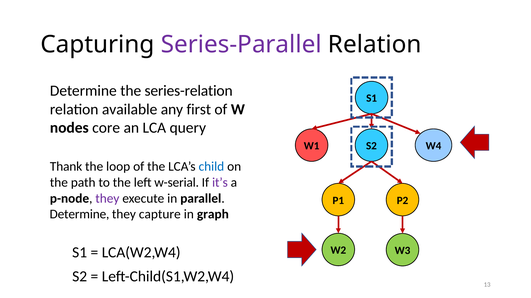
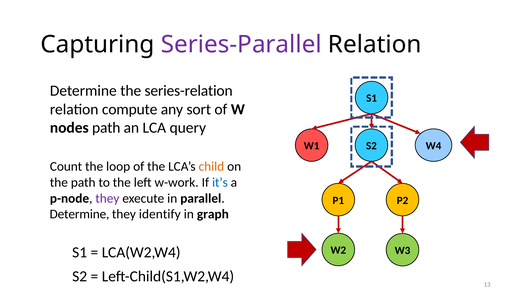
available: available -> compute (130, 110)
first: first -> sort (199, 110)
nodes core: core -> path (106, 128)
Thank: Thank -> Count (66, 167)
child colour: blue -> orange (211, 167)
w-serial: w-serial -> w-work (177, 183)
it’s colour: purple -> blue (220, 183)
capture: capture -> identify (160, 215)
